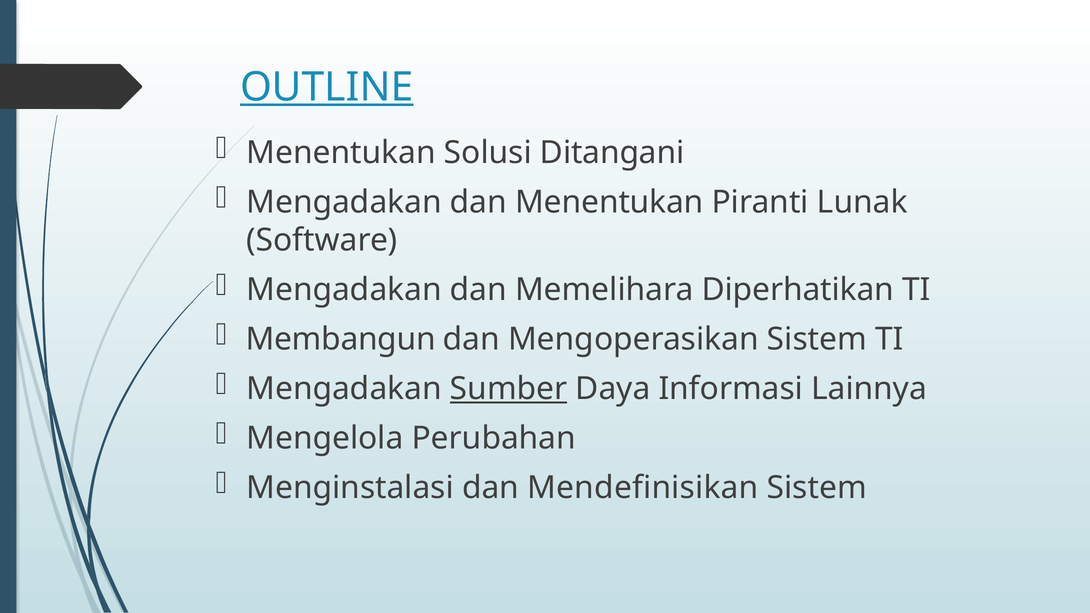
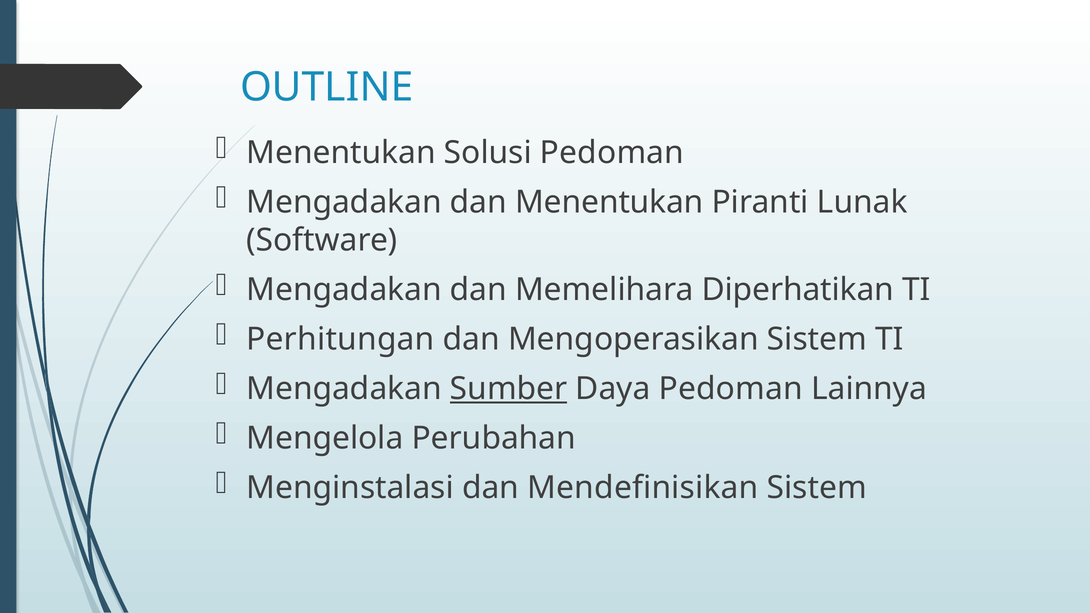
OUTLINE underline: present -> none (327, 87)
Solusi Ditangani: Ditangani -> Pedoman (612, 153)
Membangun: Membangun -> Perhitungan (340, 339)
Daya Informasi: Informasi -> Pedoman (731, 389)
